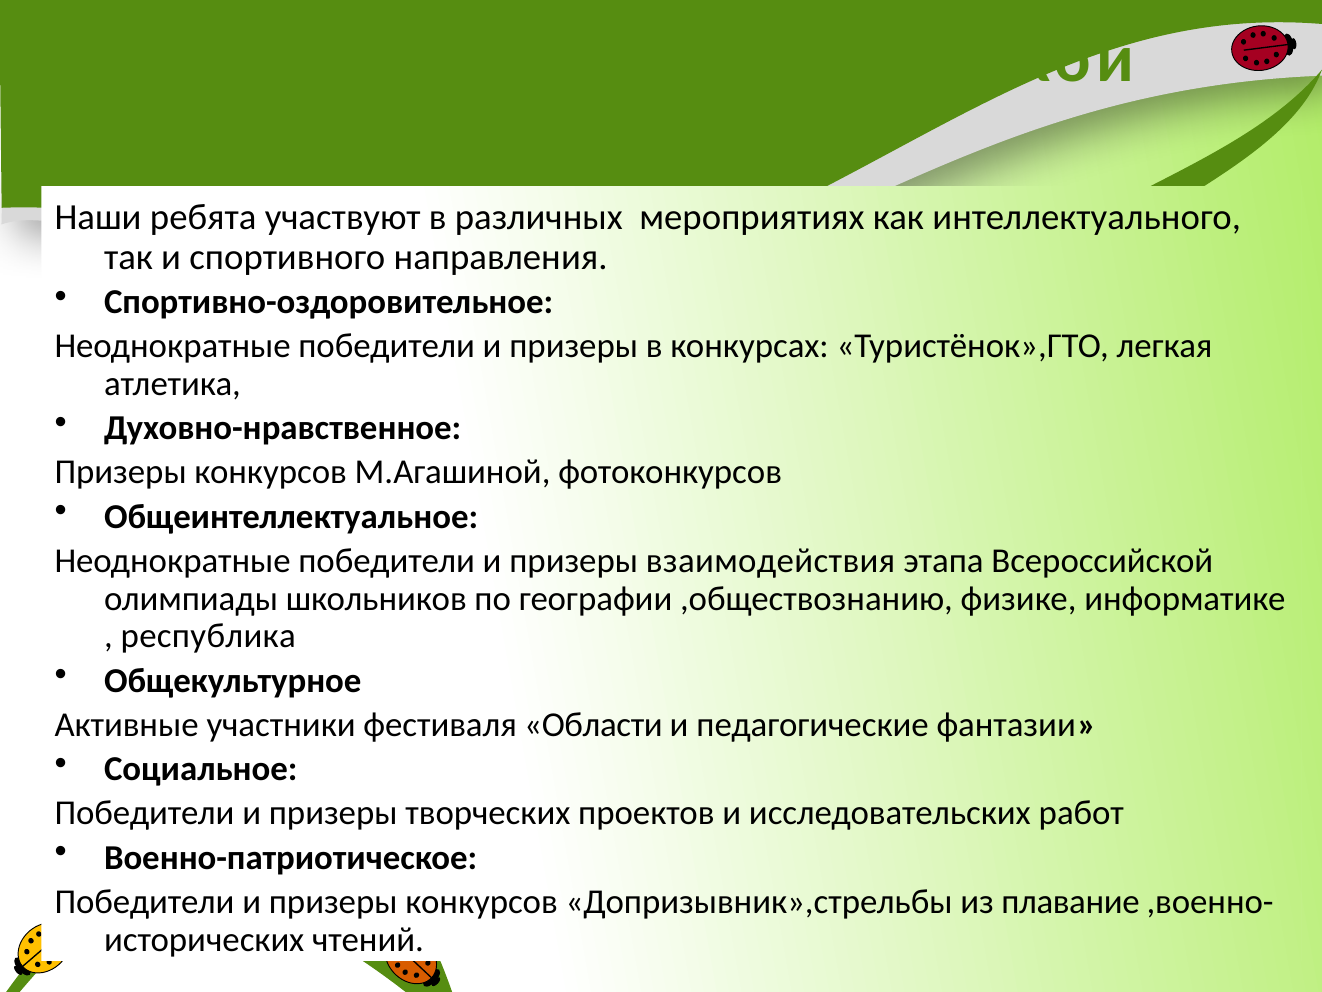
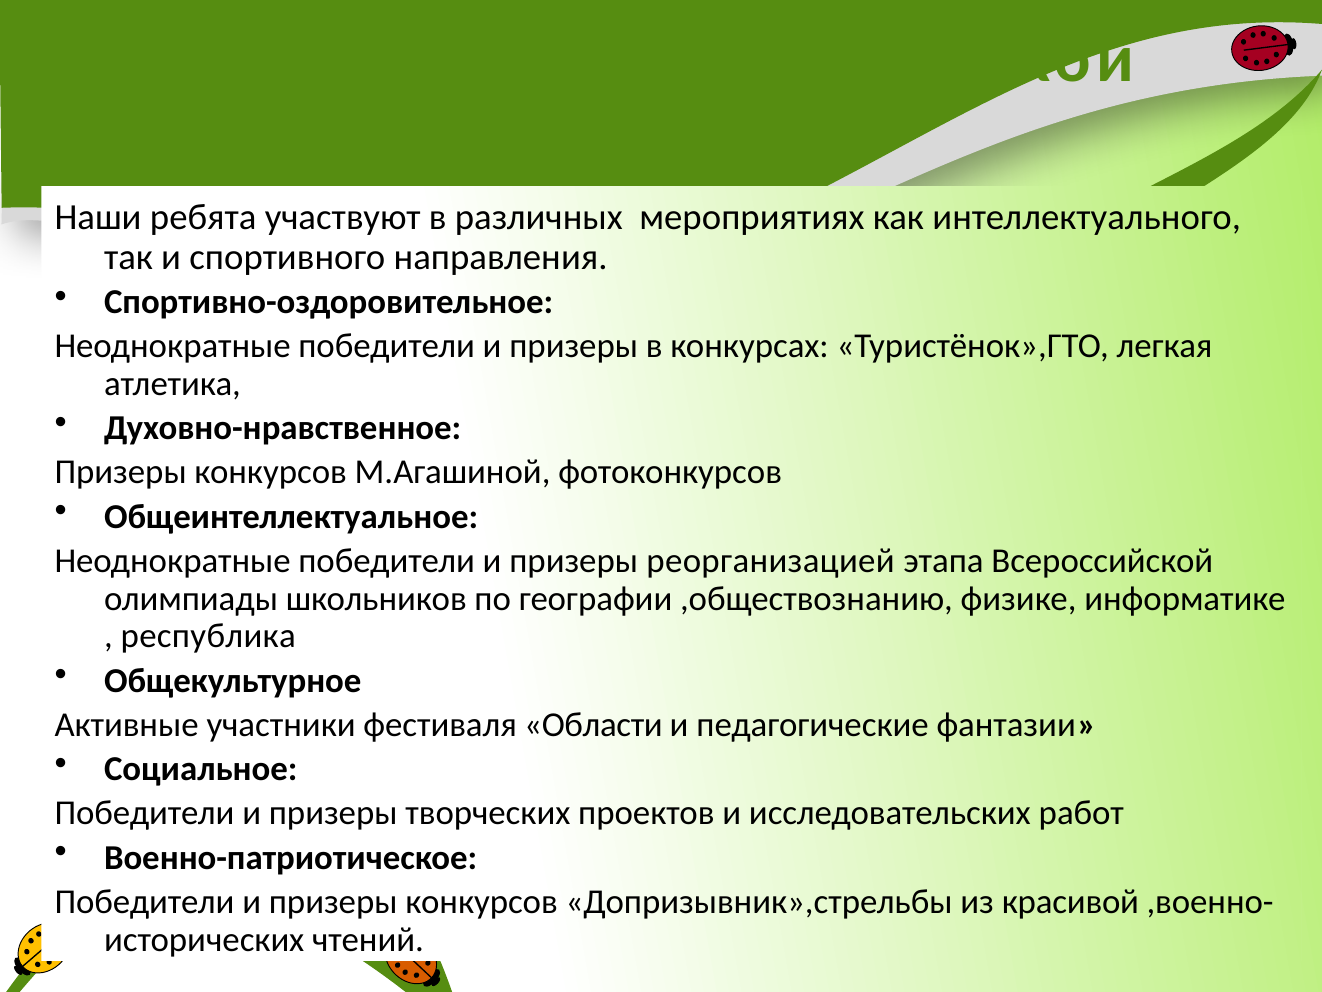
взаимодействия: взаимодействия -> реорганизацией (771, 561)
плавание: плавание -> красивой (1070, 901)
